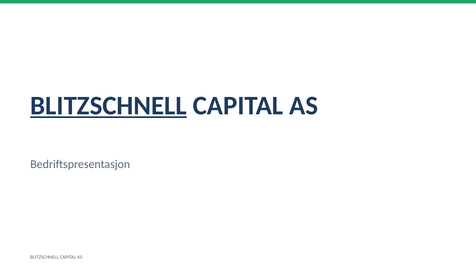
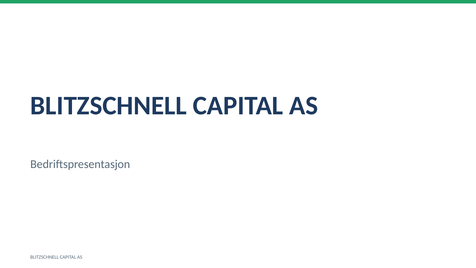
BLITZSCHNELL underline: present -> none (108, 106)
